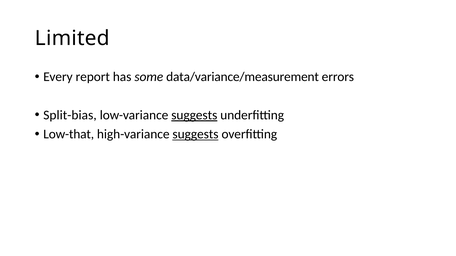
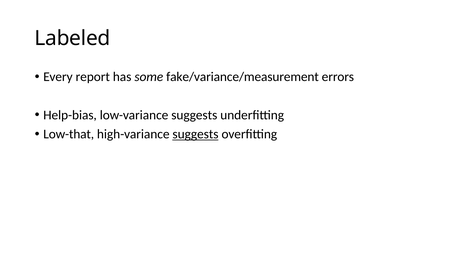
Limited: Limited -> Labeled (72, 38)
data/variance/measurement: data/variance/measurement -> fake/variance/measurement (243, 77)
Split-bias: Split-bias -> Help-bias (70, 115)
suggests underline: present -> none (194, 115)
